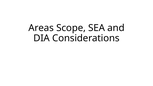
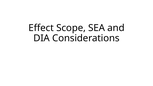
Areas: Areas -> Effect (41, 28)
